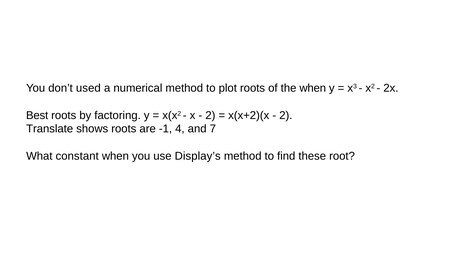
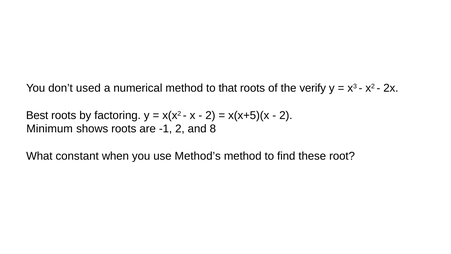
plot: plot -> that (228, 88)
the when: when -> verify (313, 88)
x(x+2)(x: x(x+2)(x -> x(x+5)(x (249, 115)
Translate: Translate -> Minimum (50, 129)
-1 4: 4 -> 2 (180, 129)
7: 7 -> 8 (213, 129)
Display’s: Display’s -> Method’s (198, 156)
